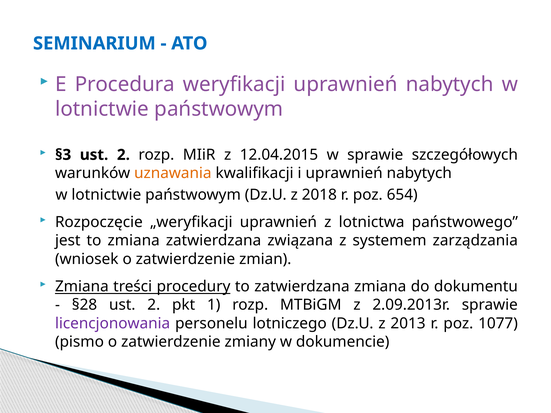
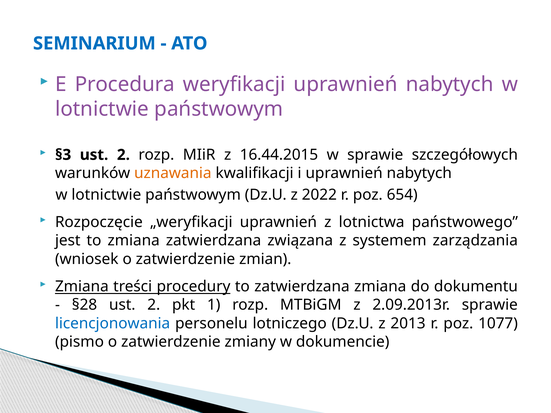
12.04.2015: 12.04.2015 -> 16.44.2015 (279, 155)
2018: 2018 -> 2022 (319, 195)
licencjonowania colour: purple -> blue (113, 323)
